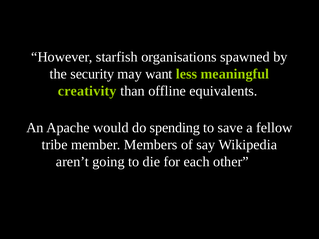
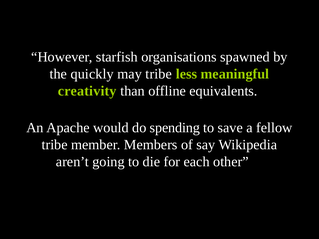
security: security -> quickly (92, 74)
may want: want -> tribe (159, 74)
